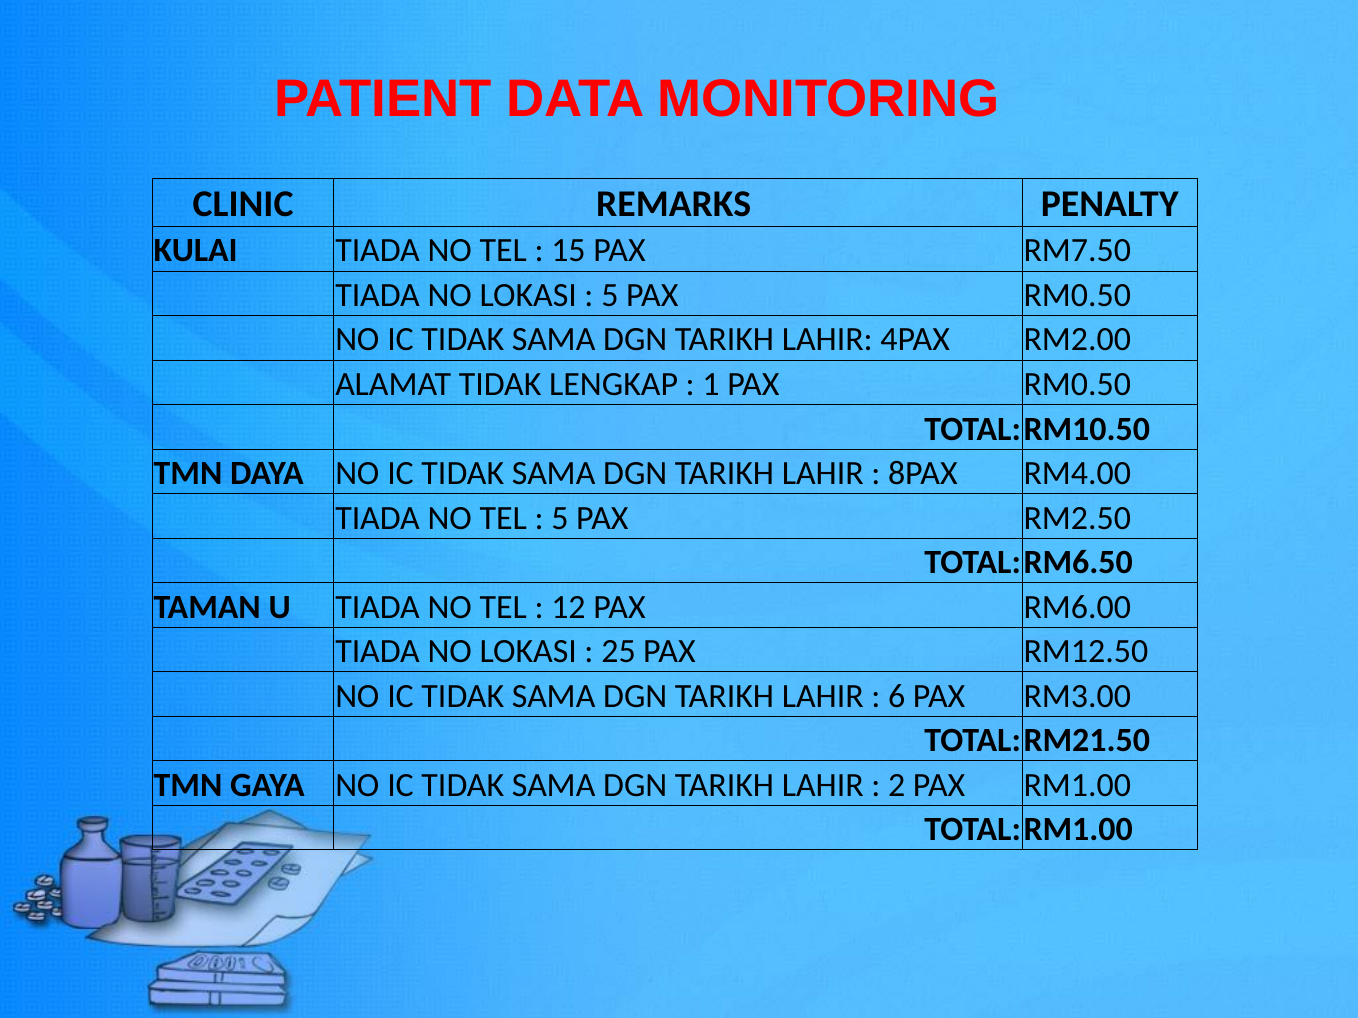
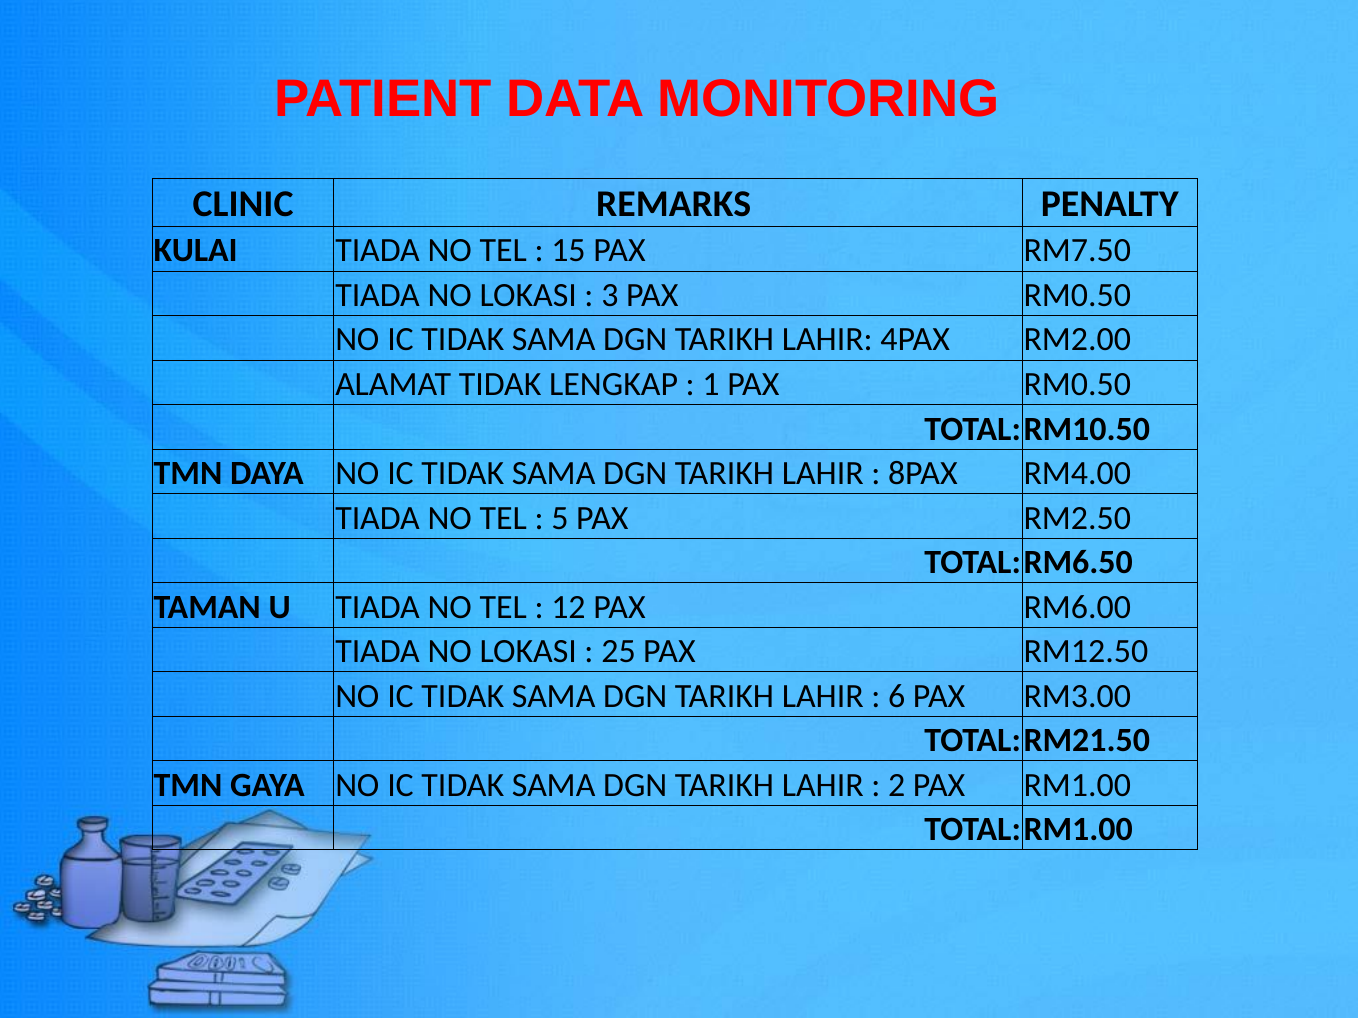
5: 5 -> 3 (610, 295)
